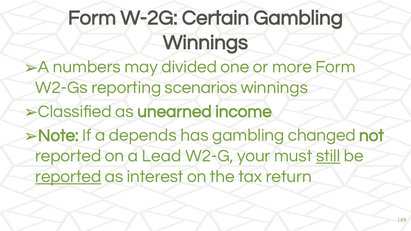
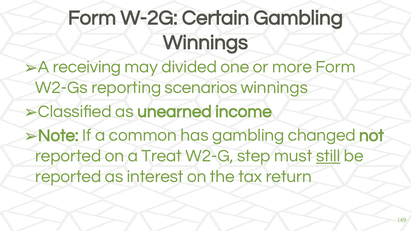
numbers: numbers -> receiving (87, 67)
depends: depends -> common (143, 135)
Lead: Lead -> Treat (162, 156)
your: your -> step (254, 156)
reported underline: present -> none (68, 177)
